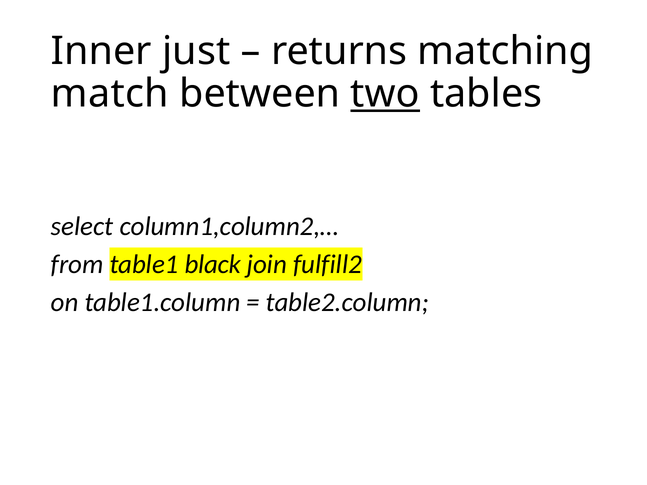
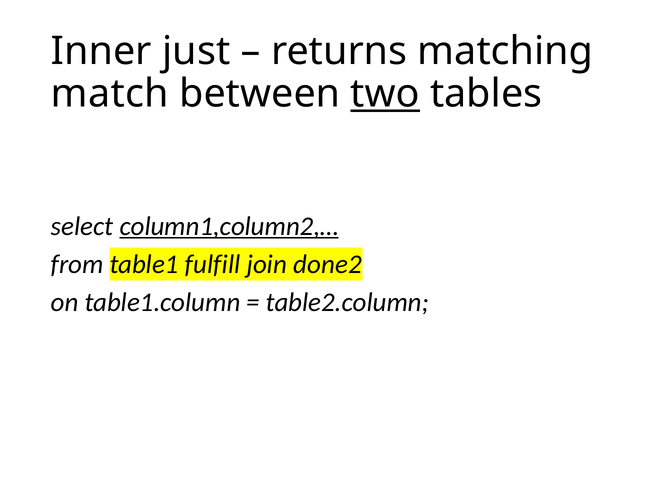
column1,column2,… underline: none -> present (229, 226)
black: black -> fulfill (213, 264)
fulfill2: fulfill2 -> done2 (327, 264)
